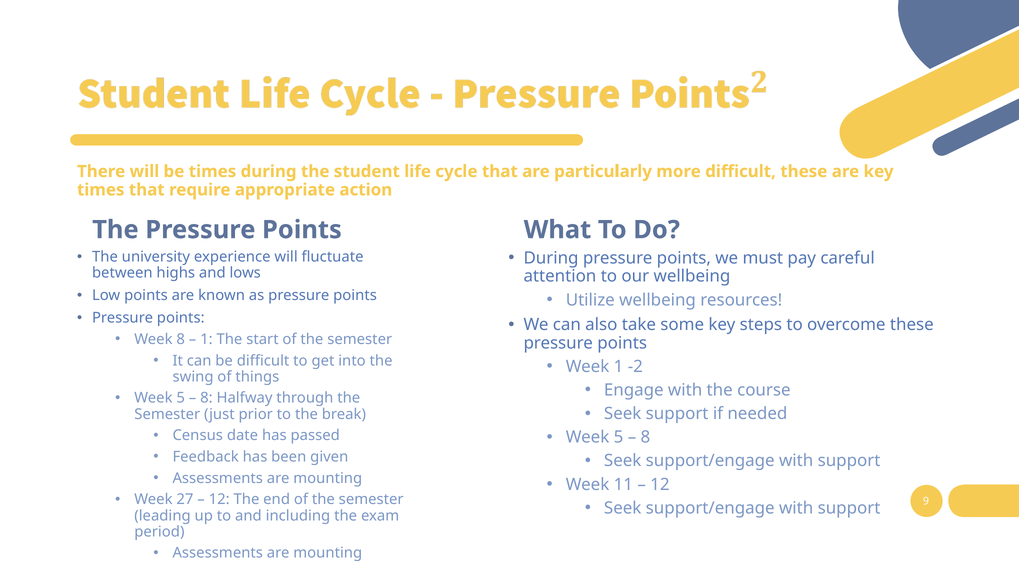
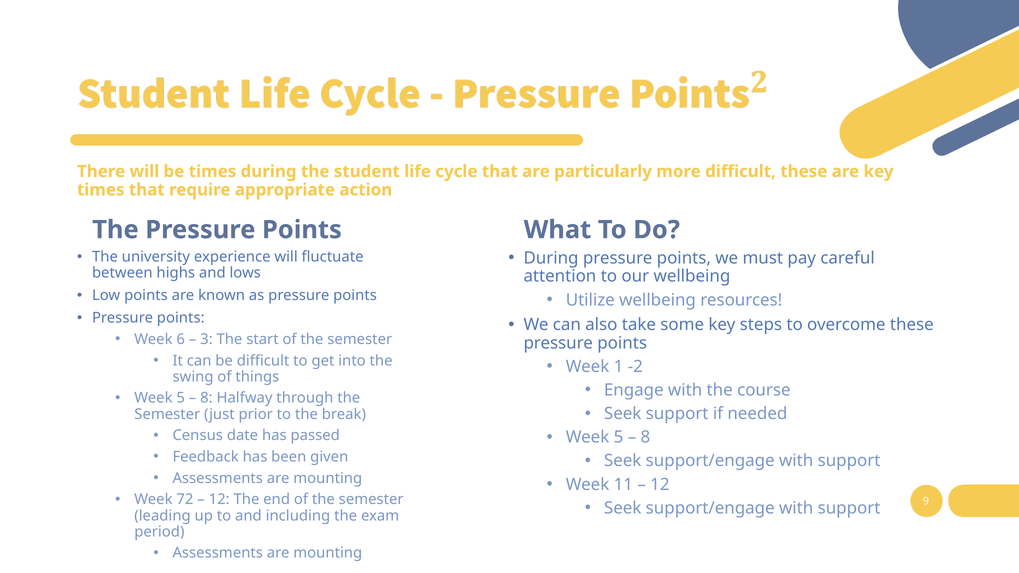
Week 8: 8 -> 6 (181, 339)
1: 1 -> 3 (206, 339)
27: 27 -> 72 (185, 500)
